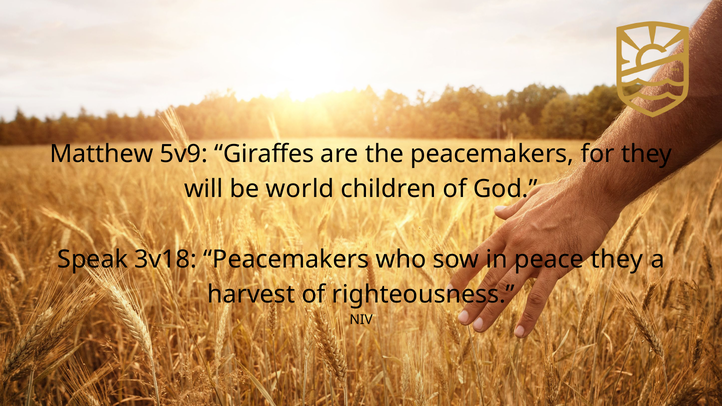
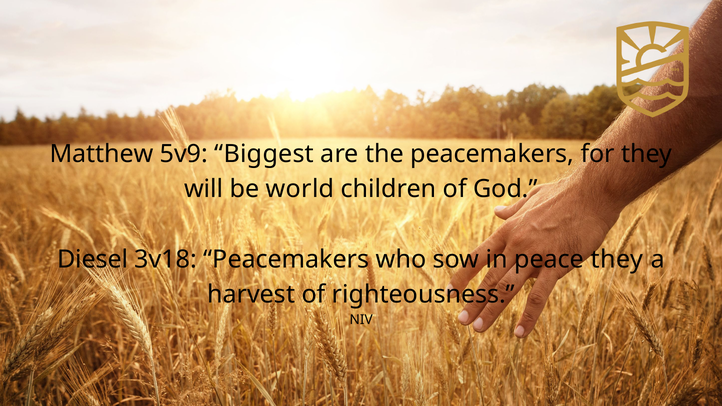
Giraffes: Giraffes -> Biggest (264, 154)
Speak: Speak -> Diesel (93, 259)
